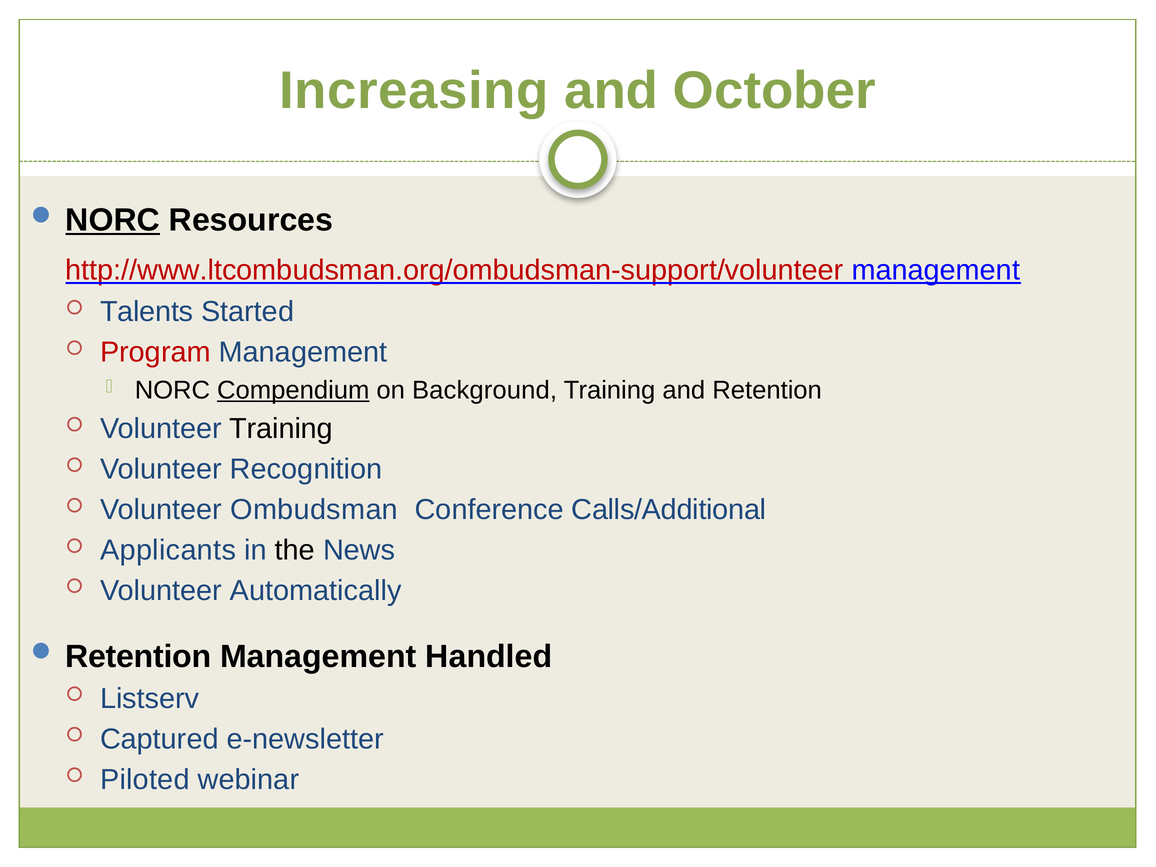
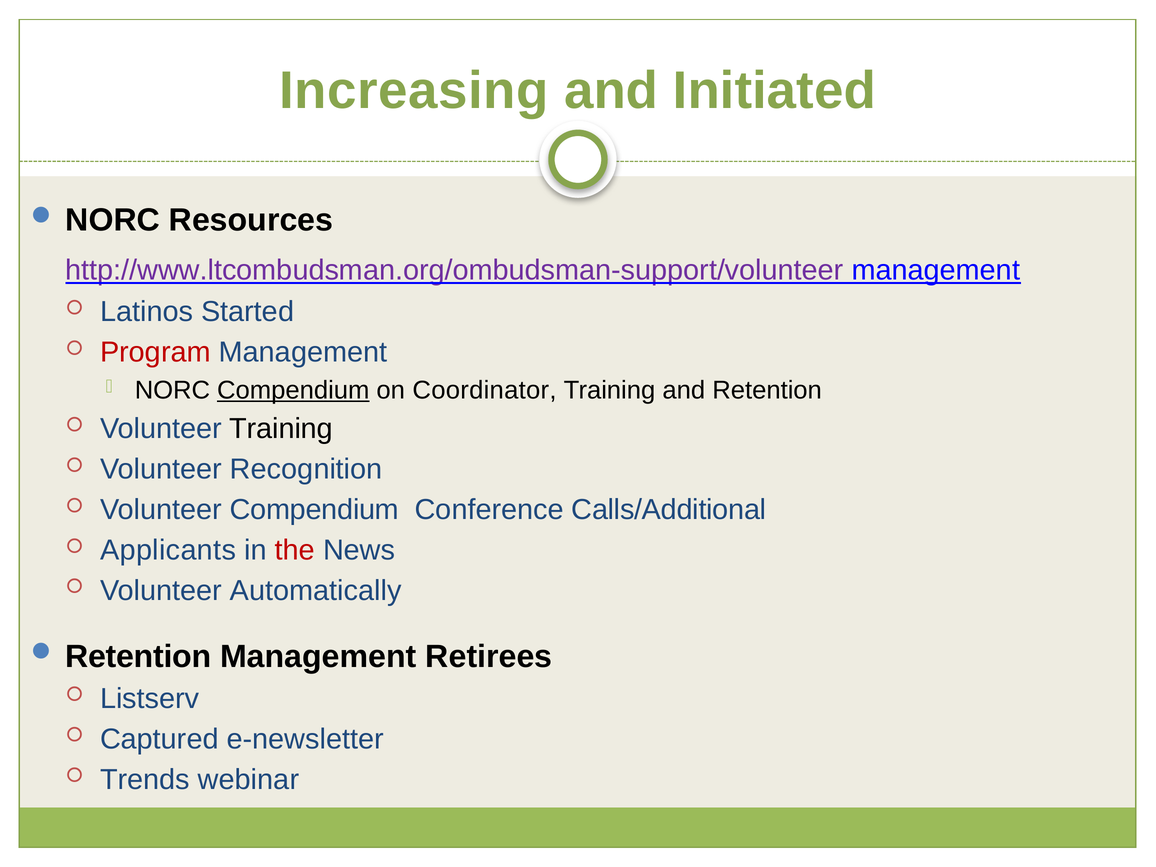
October: October -> Initiated (774, 91)
NORC underline: present -> none (113, 220)
http://www.ltcombudsman.org/ombudsman-support/volunteer colour: red -> purple (454, 270)
Talents: Talents -> Latinos (147, 312)
Background: Background -> Coordinator (484, 390)
Volunteer Ombudsman: Ombudsman -> Compendium (314, 510)
the colour: black -> red (295, 550)
Handled: Handled -> Retirees (489, 656)
Piloted: Piloted -> Trends (145, 780)
